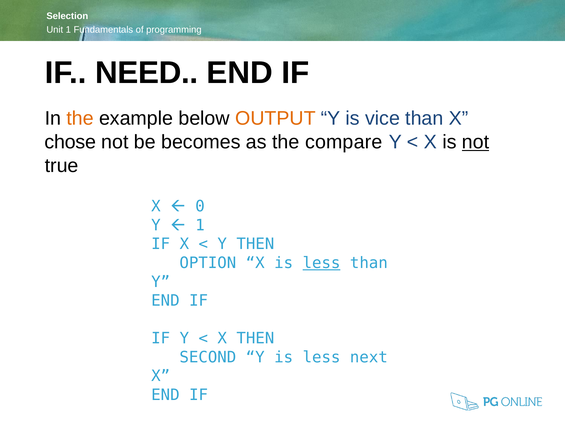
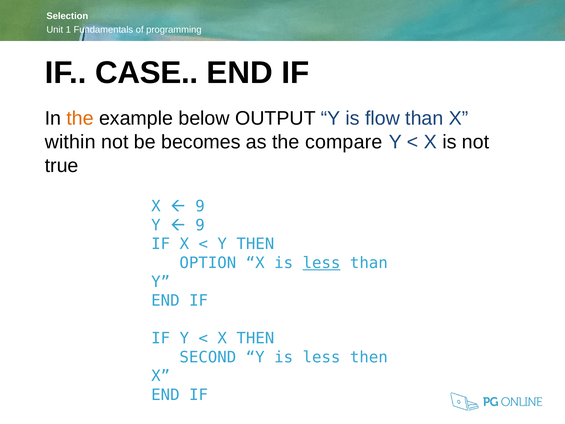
NEED: NEED -> CASE (147, 73)
OUTPUT colour: orange -> black (276, 118)
vice: vice -> flow (382, 118)
chose: chose -> within (70, 142)
not underline: present -> none (476, 142)
0: 0 -> 9 (200, 206)
1: 1 -> 9 (200, 225)
less next: next -> then (369, 357)
